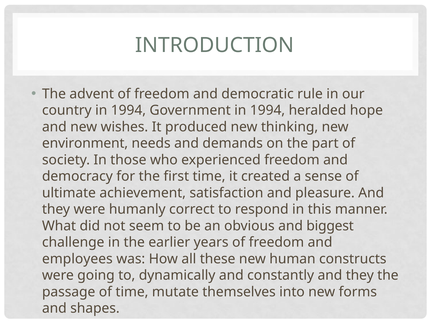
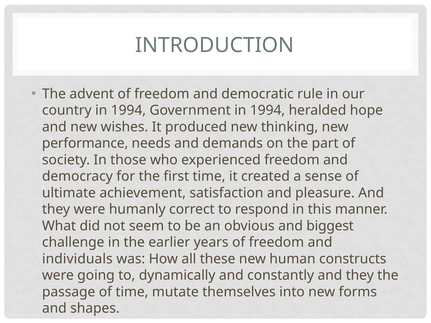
environment: environment -> performance (85, 144)
employees: employees -> individuals (77, 259)
